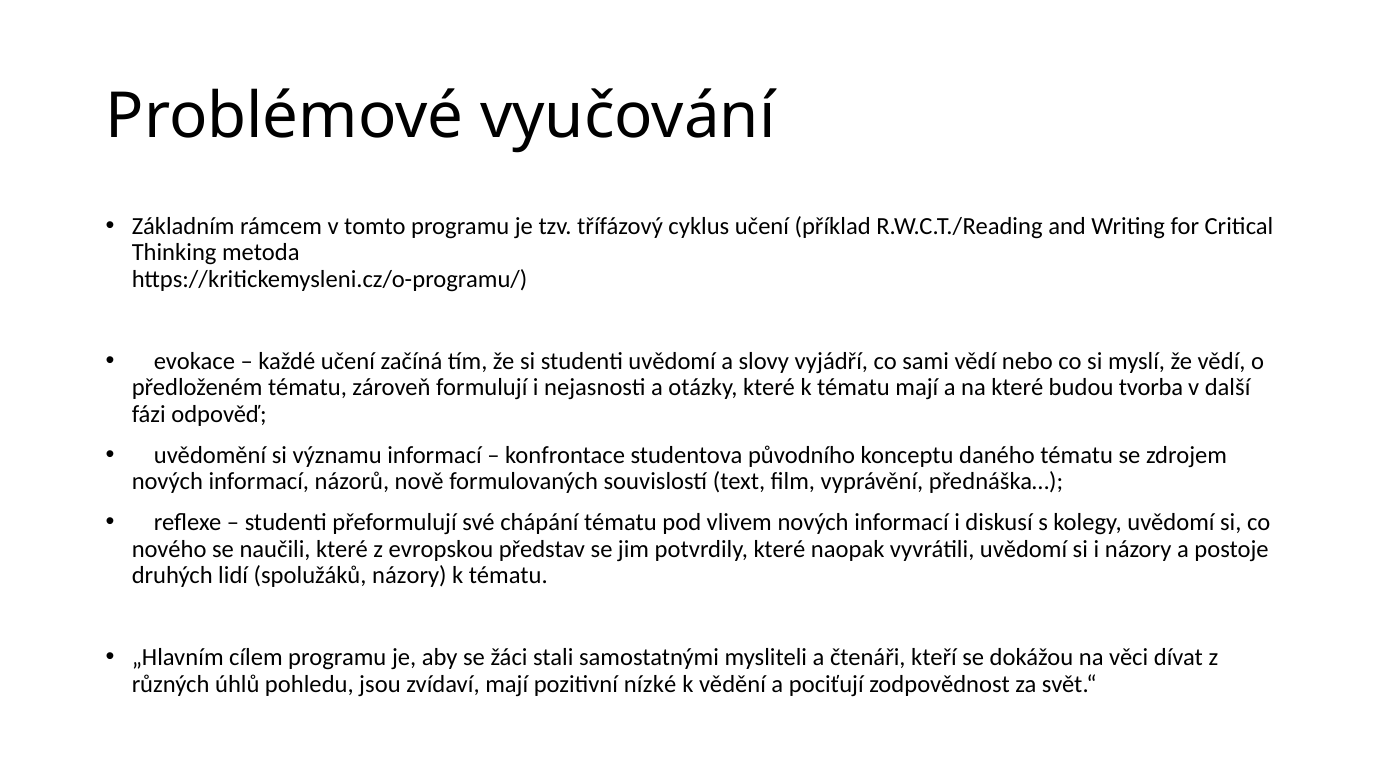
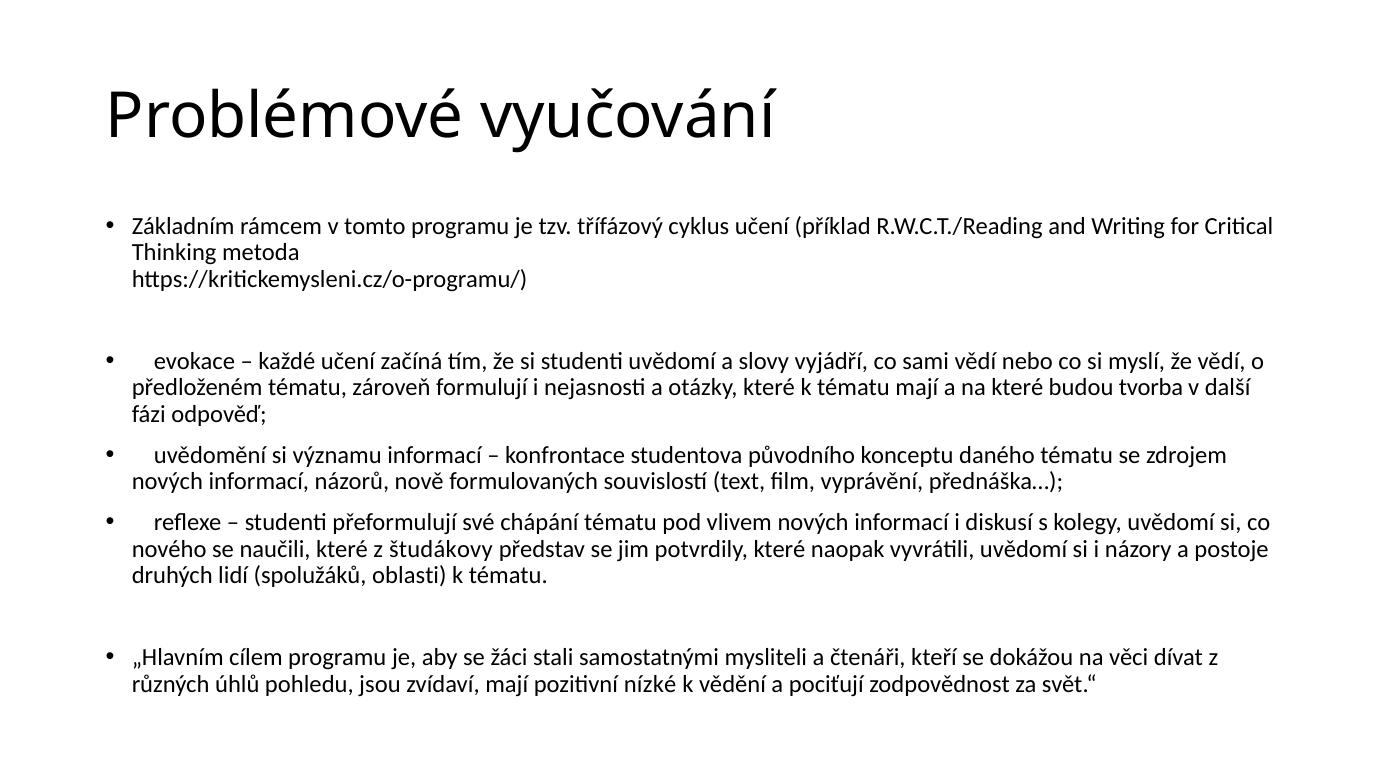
evropskou: evropskou -> študákovy (441, 549)
spolužáků názory: názory -> oblasti (409, 576)
